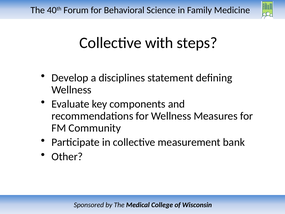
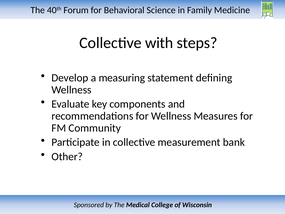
disciplines: disciplines -> measuring (122, 78)
